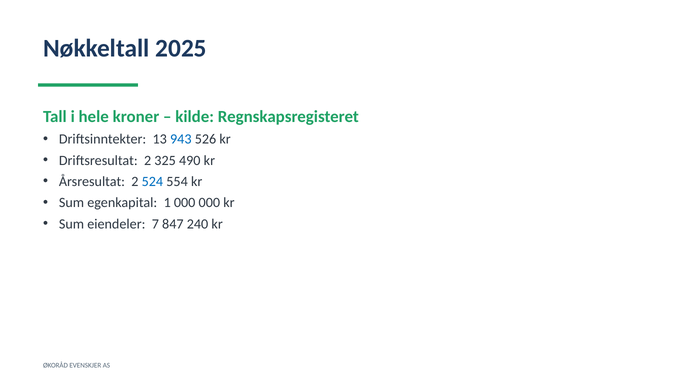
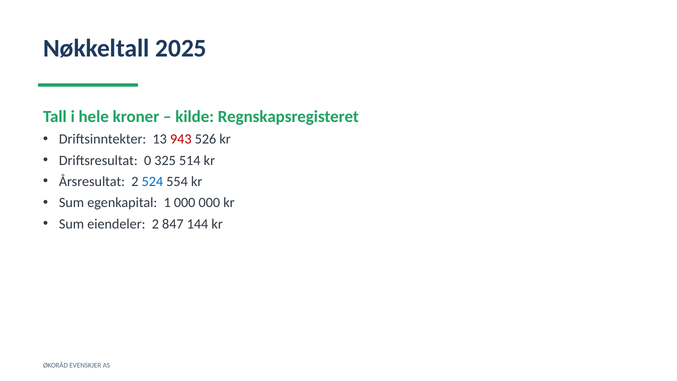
943 colour: blue -> red (181, 139)
Driftsresultat 2: 2 -> 0 (148, 160)
490: 490 -> 514 (190, 160)
eiendeler 7: 7 -> 2 (155, 224)
240: 240 -> 144 (198, 224)
